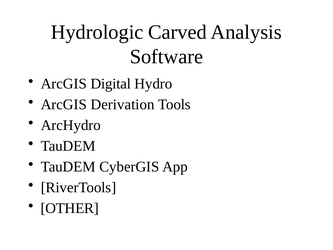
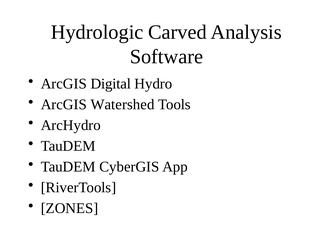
Derivation: Derivation -> Watershed (123, 104)
OTHER: OTHER -> ZONES (70, 208)
